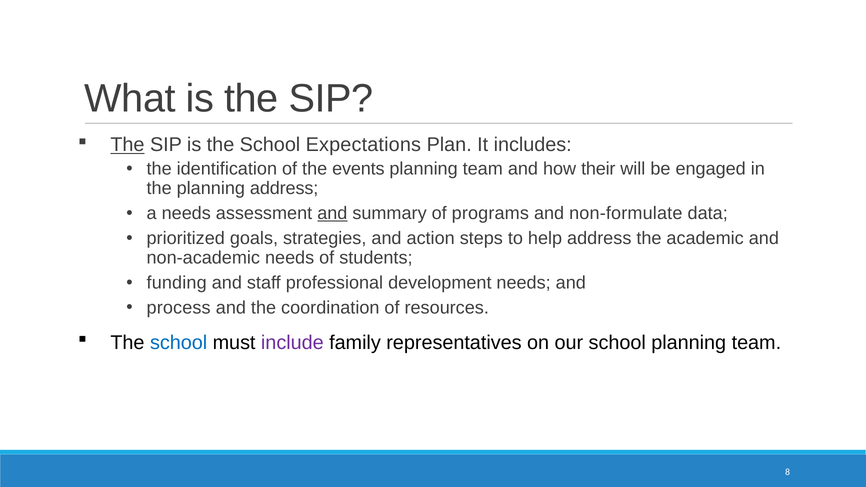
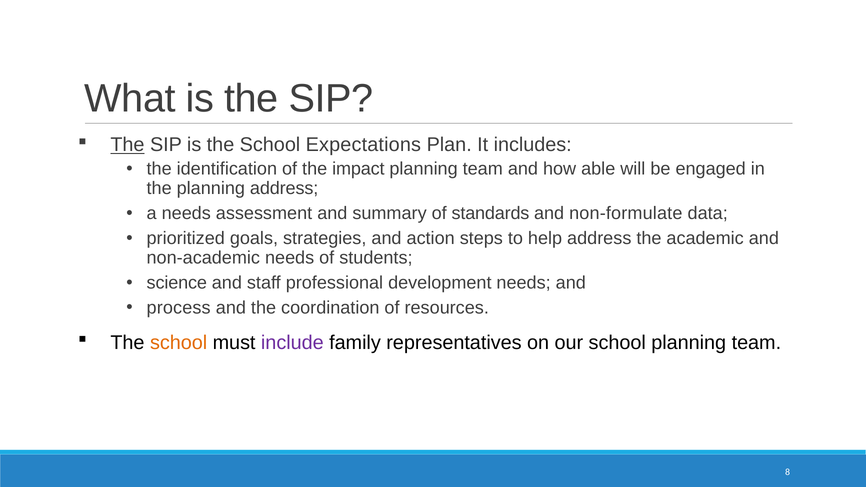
events: events -> impact (358, 169)
their: their -> able (598, 169)
and underline: present -> none (332, 213)
programs: programs -> standards (490, 213)
funding: funding -> science (177, 283)
school colour: blue -> orange (179, 343)
